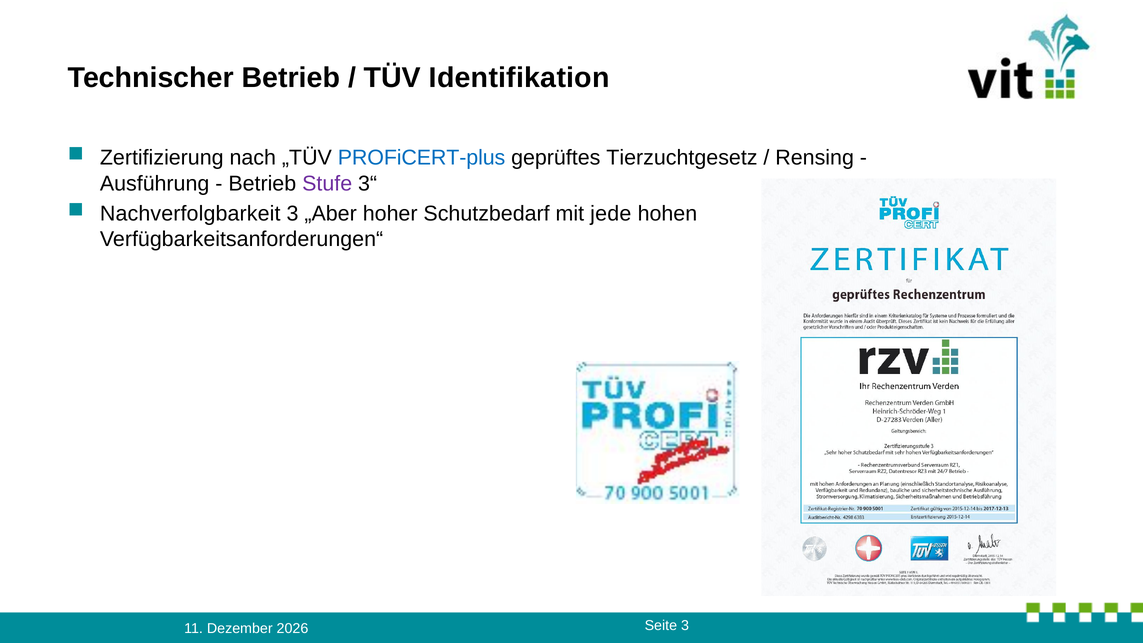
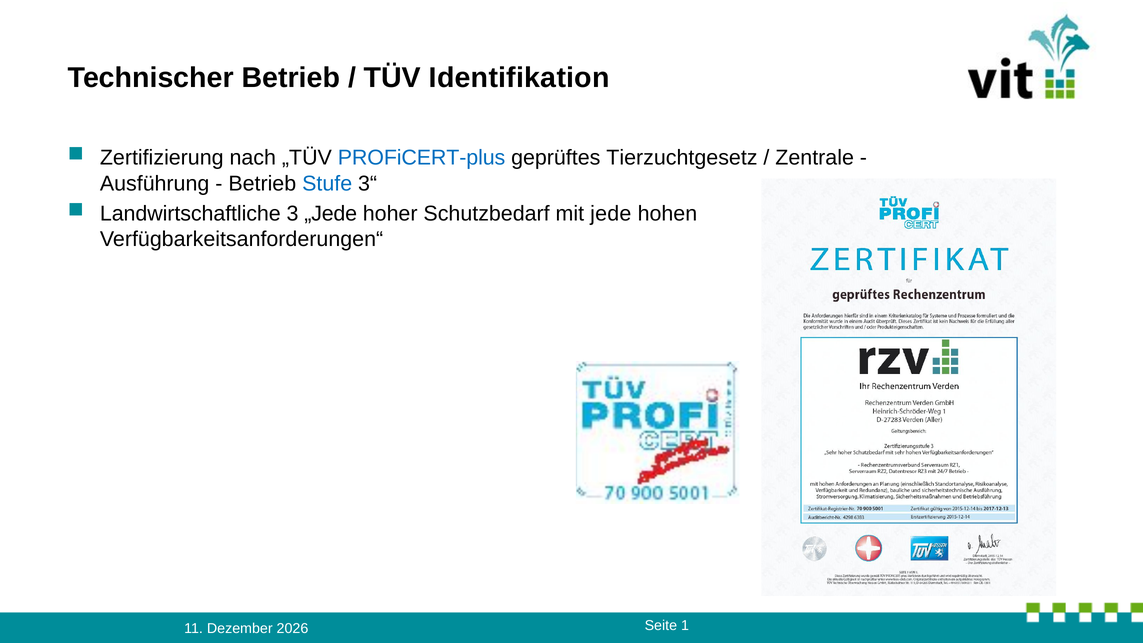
Rensing: Rensing -> Zentrale (815, 158)
Stufe colour: purple -> blue (327, 184)
Nachverfolgbarkeit: Nachverfolgbarkeit -> Landwirtschaftliche (190, 214)
„Aber: „Aber -> „Jede (331, 214)
Seite 3: 3 -> 1 (685, 626)
